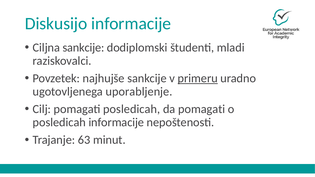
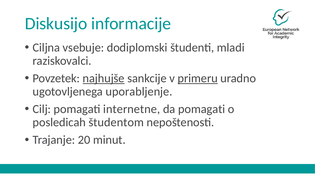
Ciljna sankcije: sankcije -> vsebuje (83, 48)
najhujše underline: none -> present (104, 79)
pomagati posledicah: posledicah -> internetne (132, 109)
posledicah informacije: informacije -> študentom (116, 123)
63: 63 -> 20 (84, 140)
